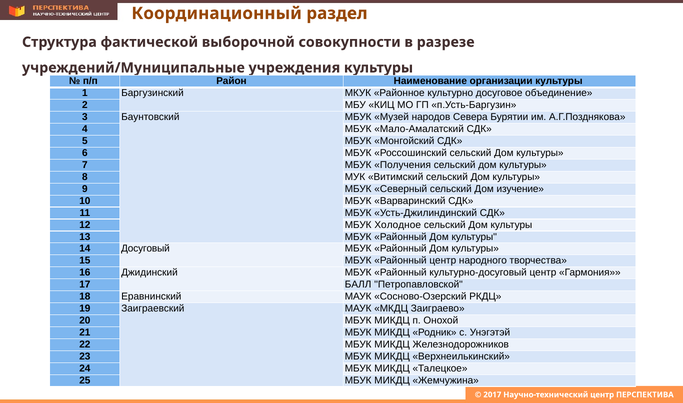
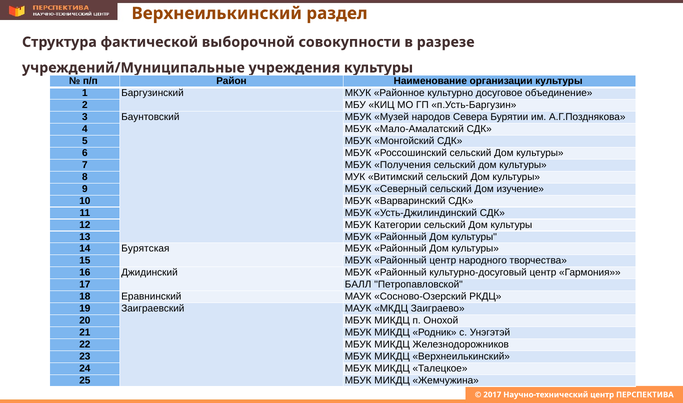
Координационный: Координационный -> Верхнеилькинский (217, 13)
Холодное: Холодное -> Категории (398, 225)
Досуговый: Досуговый -> Бурятская (145, 249)
